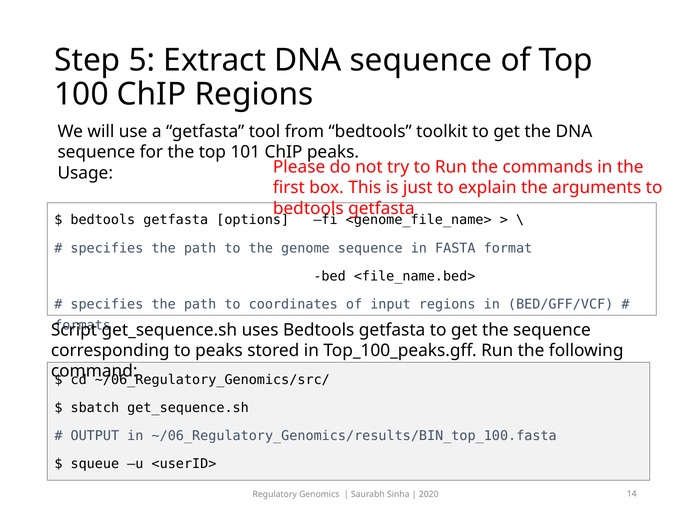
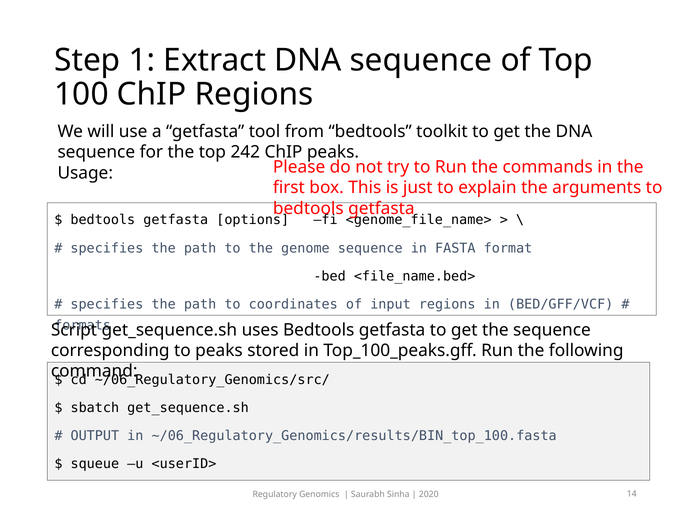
5: 5 -> 1 (142, 60)
101: 101 -> 242 (245, 152)
